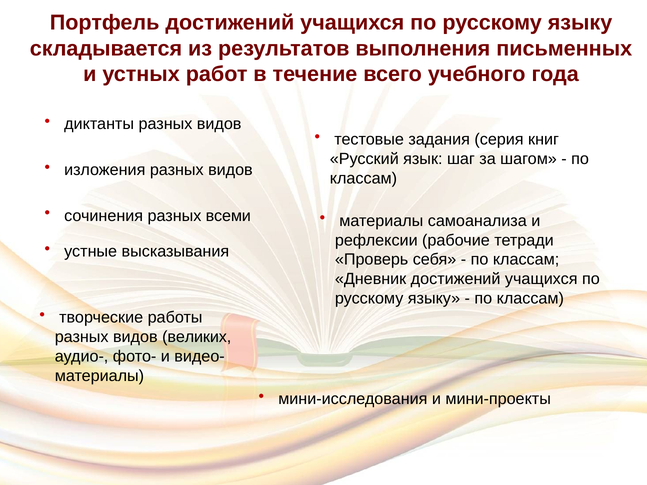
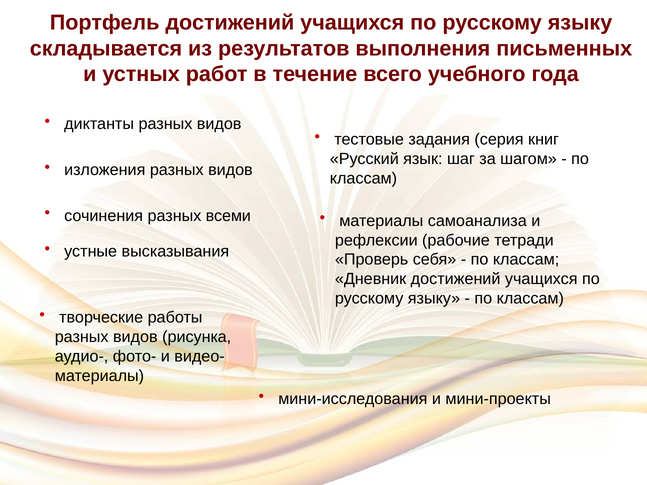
великих: великих -> рисунка (197, 337)
